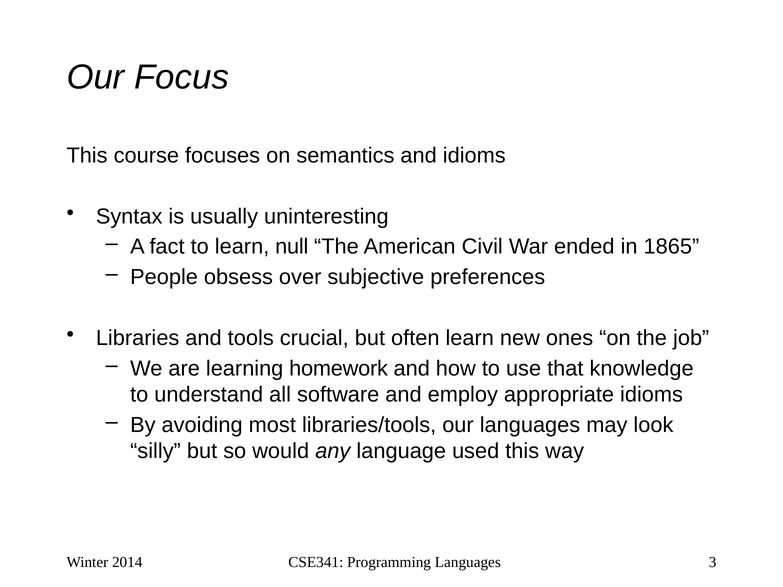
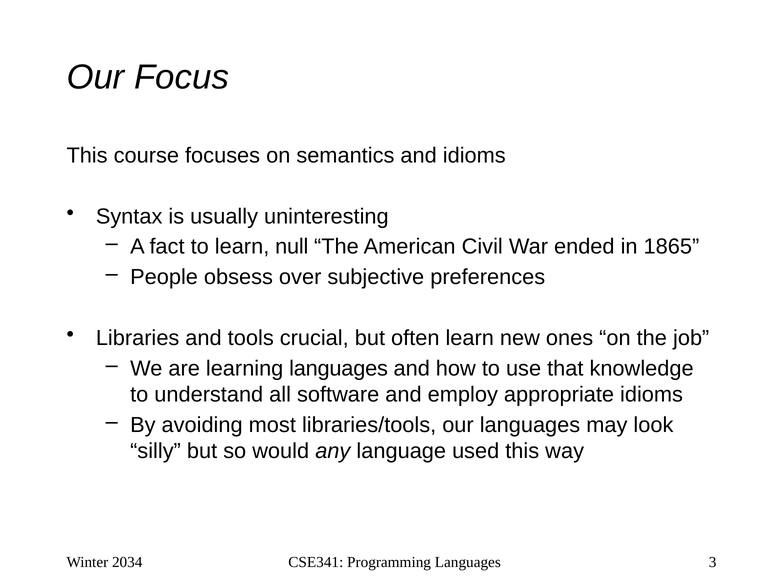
learning homework: homework -> languages (339, 369)
2014: 2014 -> 2034 (127, 562)
